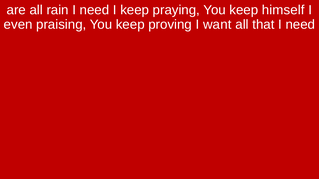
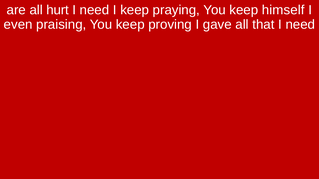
rain: rain -> hurt (58, 10)
want: want -> gave (217, 24)
